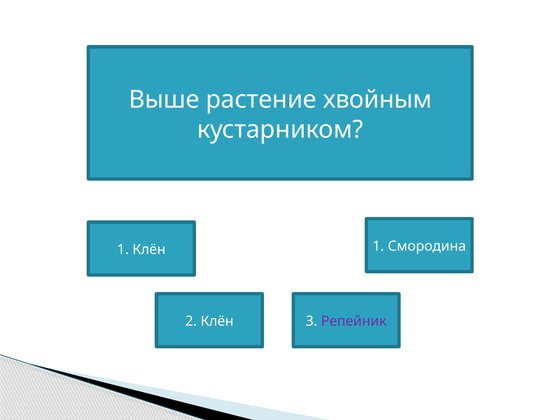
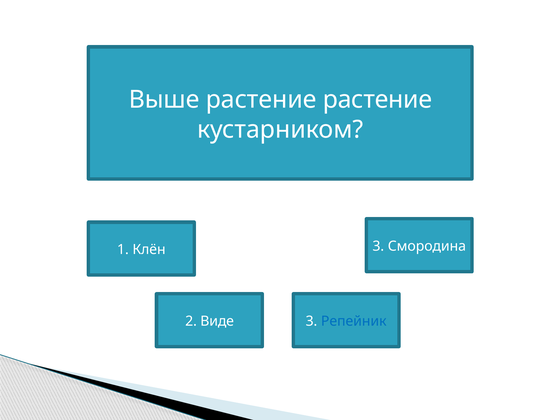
растение хвойным: хвойным -> растение (377, 100)
Клён 1: 1 -> 3 (378, 246)
2 Клён: Клён -> Виде (217, 321)
Репейник colour: purple -> blue (354, 321)
